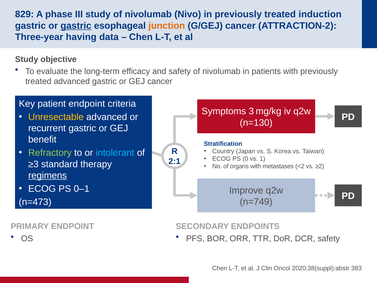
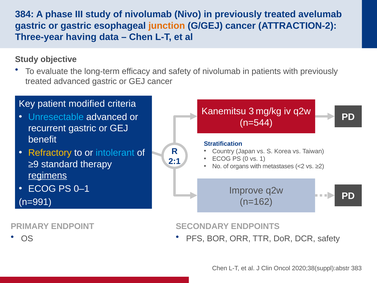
829: 829 -> 384 (24, 14)
induction: induction -> avelumab (320, 14)
gastric underline: present -> none (76, 26)
patient endpoint: endpoint -> modified (87, 104)
Symptoms: Symptoms -> Kanemitsu (224, 111)
Unresectable colour: yellow -> light blue (56, 117)
n=130: n=130 -> n=544 (256, 123)
Refractory colour: light green -> yellow (50, 153)
≥3: ≥3 -> ≥9 (33, 164)
n=749: n=749 -> n=162 (256, 202)
n=473: n=473 -> n=991 (35, 202)
